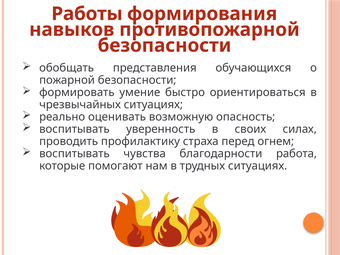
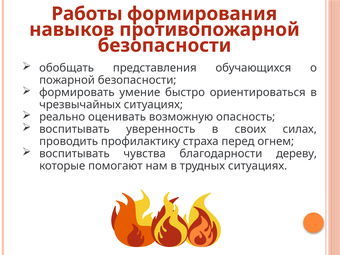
работа: работа -> дереву (297, 154)
